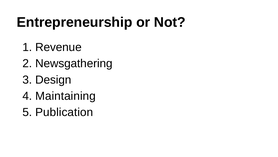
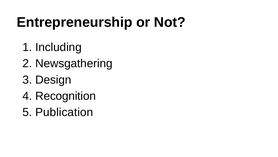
Revenue: Revenue -> Including (58, 47)
Maintaining: Maintaining -> Recognition (66, 96)
